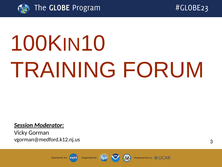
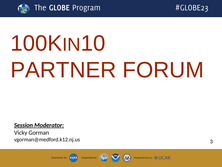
TRAINING: TRAINING -> PARTNER (63, 70)
